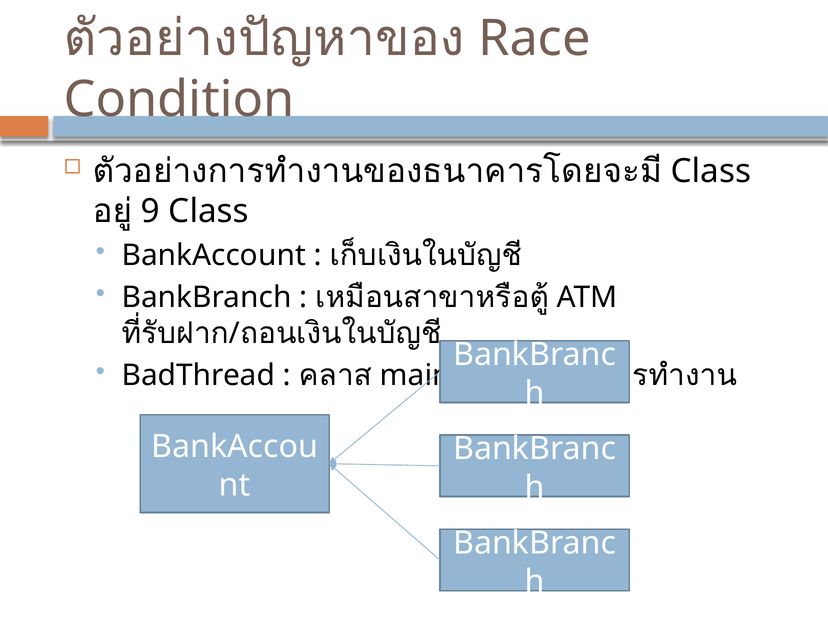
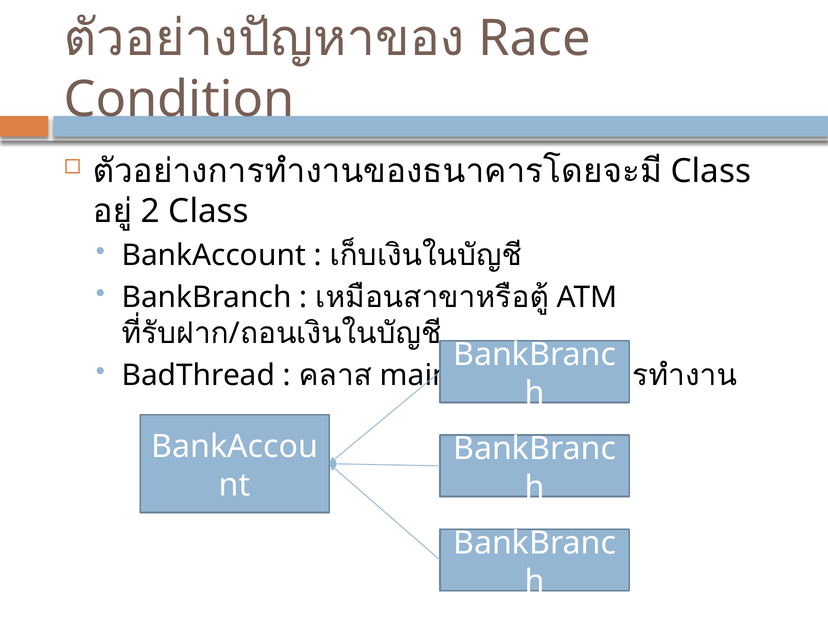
9: 9 -> 2 (150, 211)
